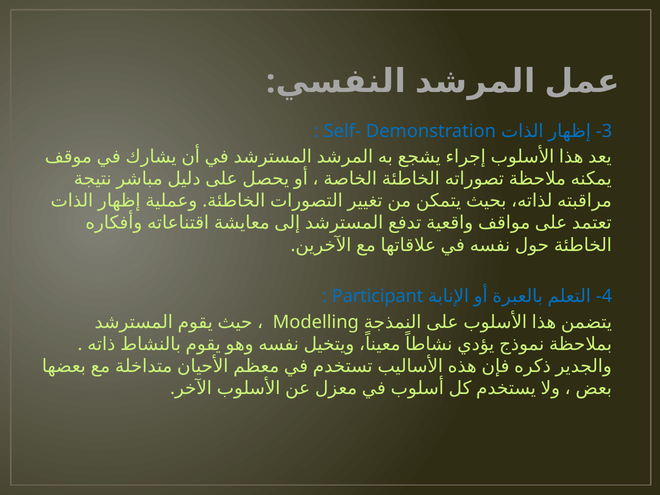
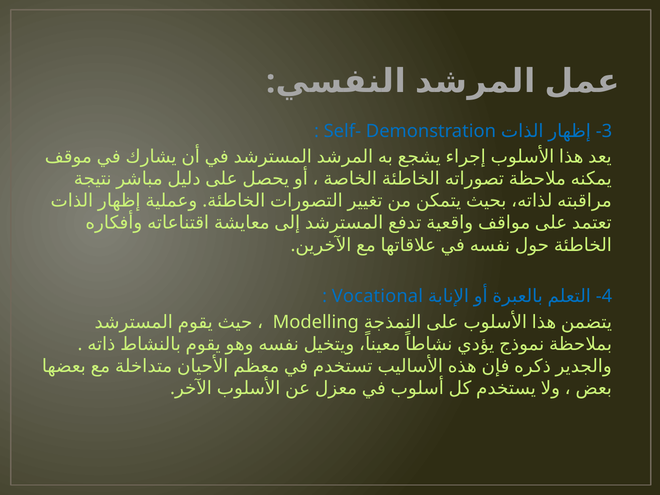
Participant: Participant -> Vocational (377, 296)
